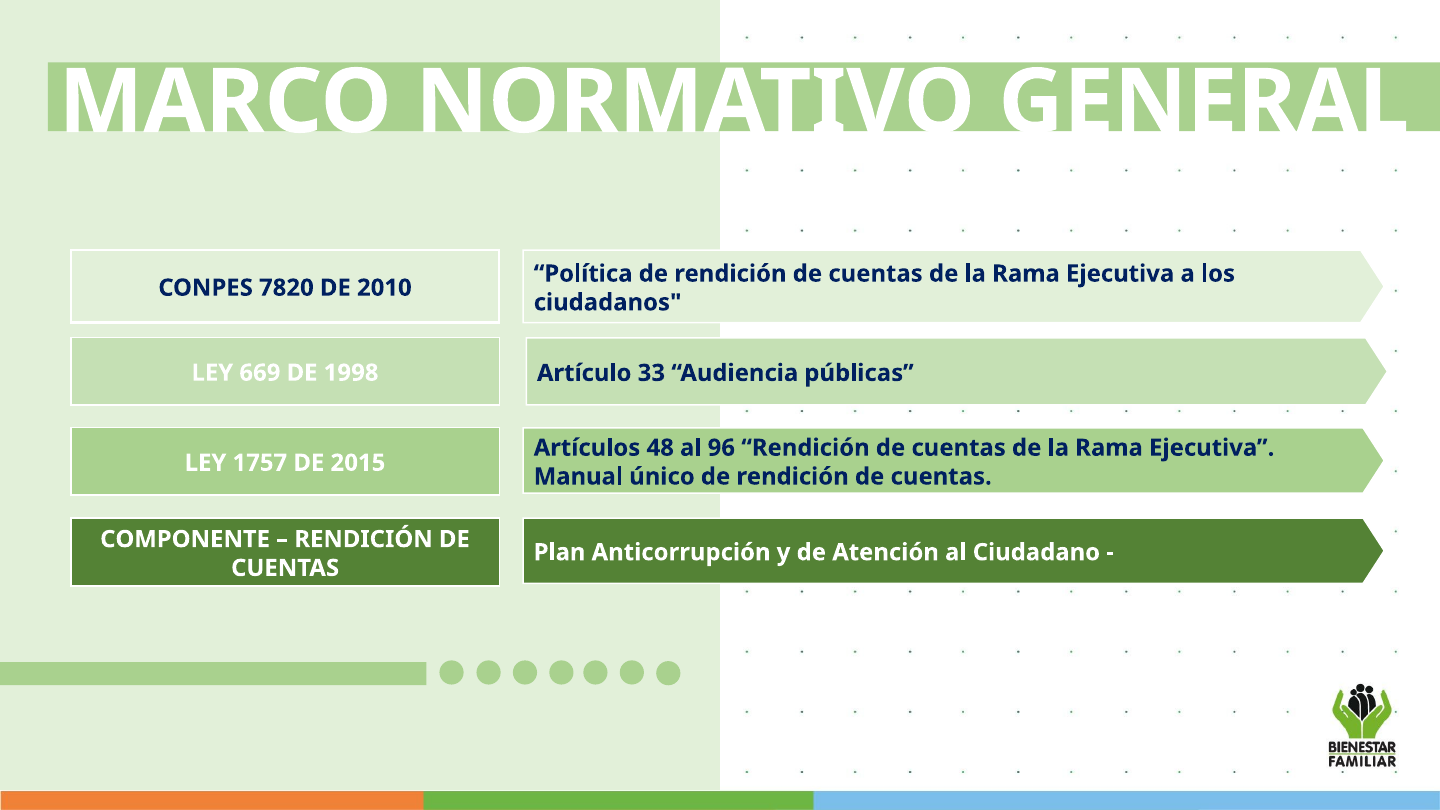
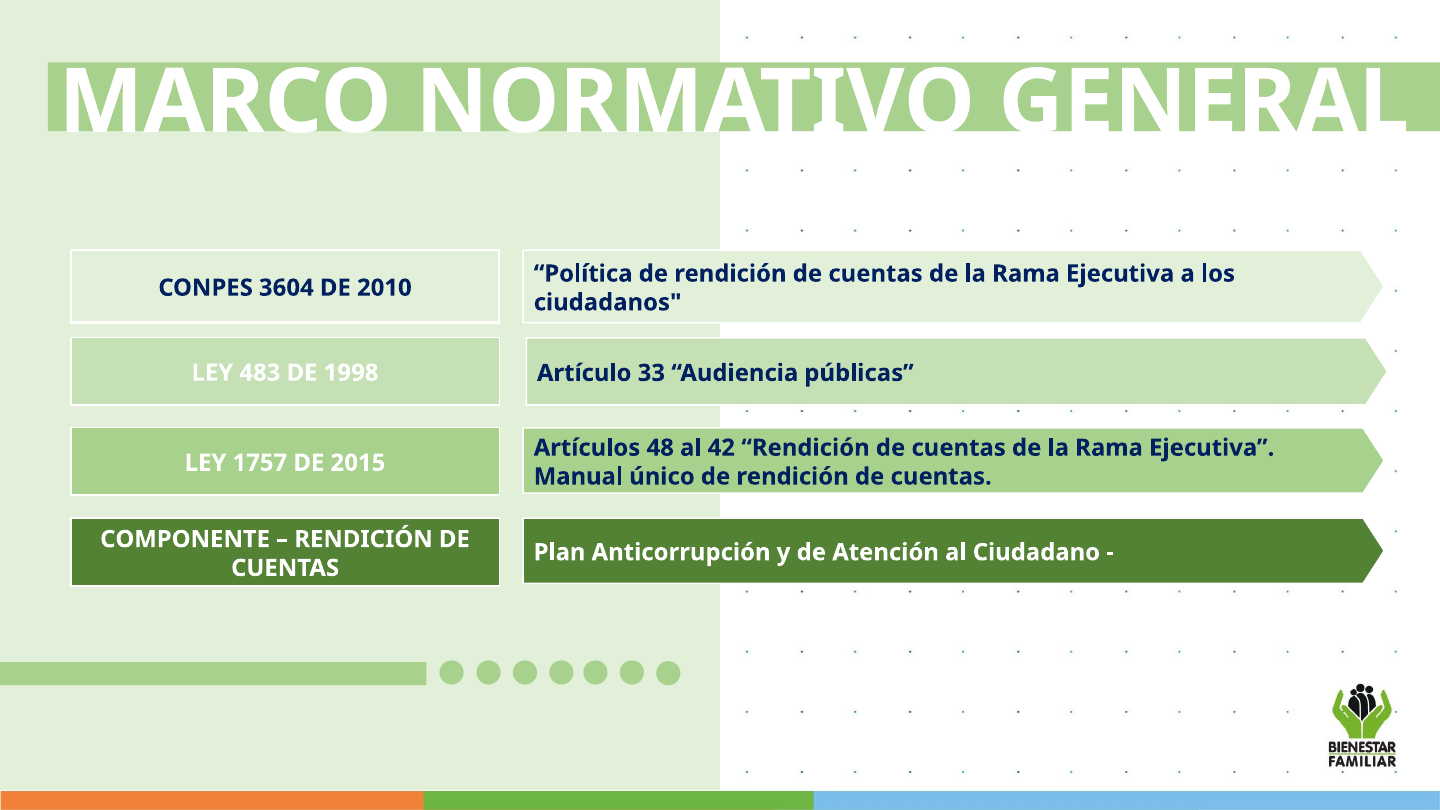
7820: 7820 -> 3604 (286, 288)
669: 669 -> 483 (260, 373)
96: 96 -> 42 (721, 448)
